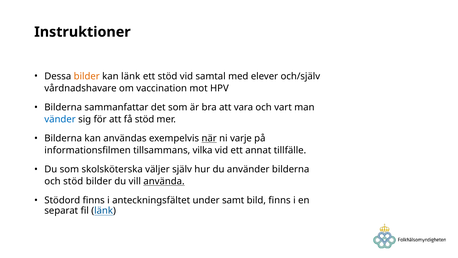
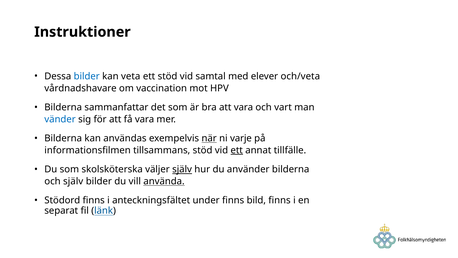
bilder colour: orange -> blue (87, 76)
kan länk: länk -> veta (131, 76)
och/själv: och/själv -> och/veta (300, 76)
få stöd: stöd -> vara (145, 119)
tillsammans vilka: vilka -> stöd (203, 150)
ett underline: none -> present (237, 150)
själv underline: none -> present (182, 169)
och stöd: stöd -> själv (73, 181)
under samt: samt -> finns (233, 200)
